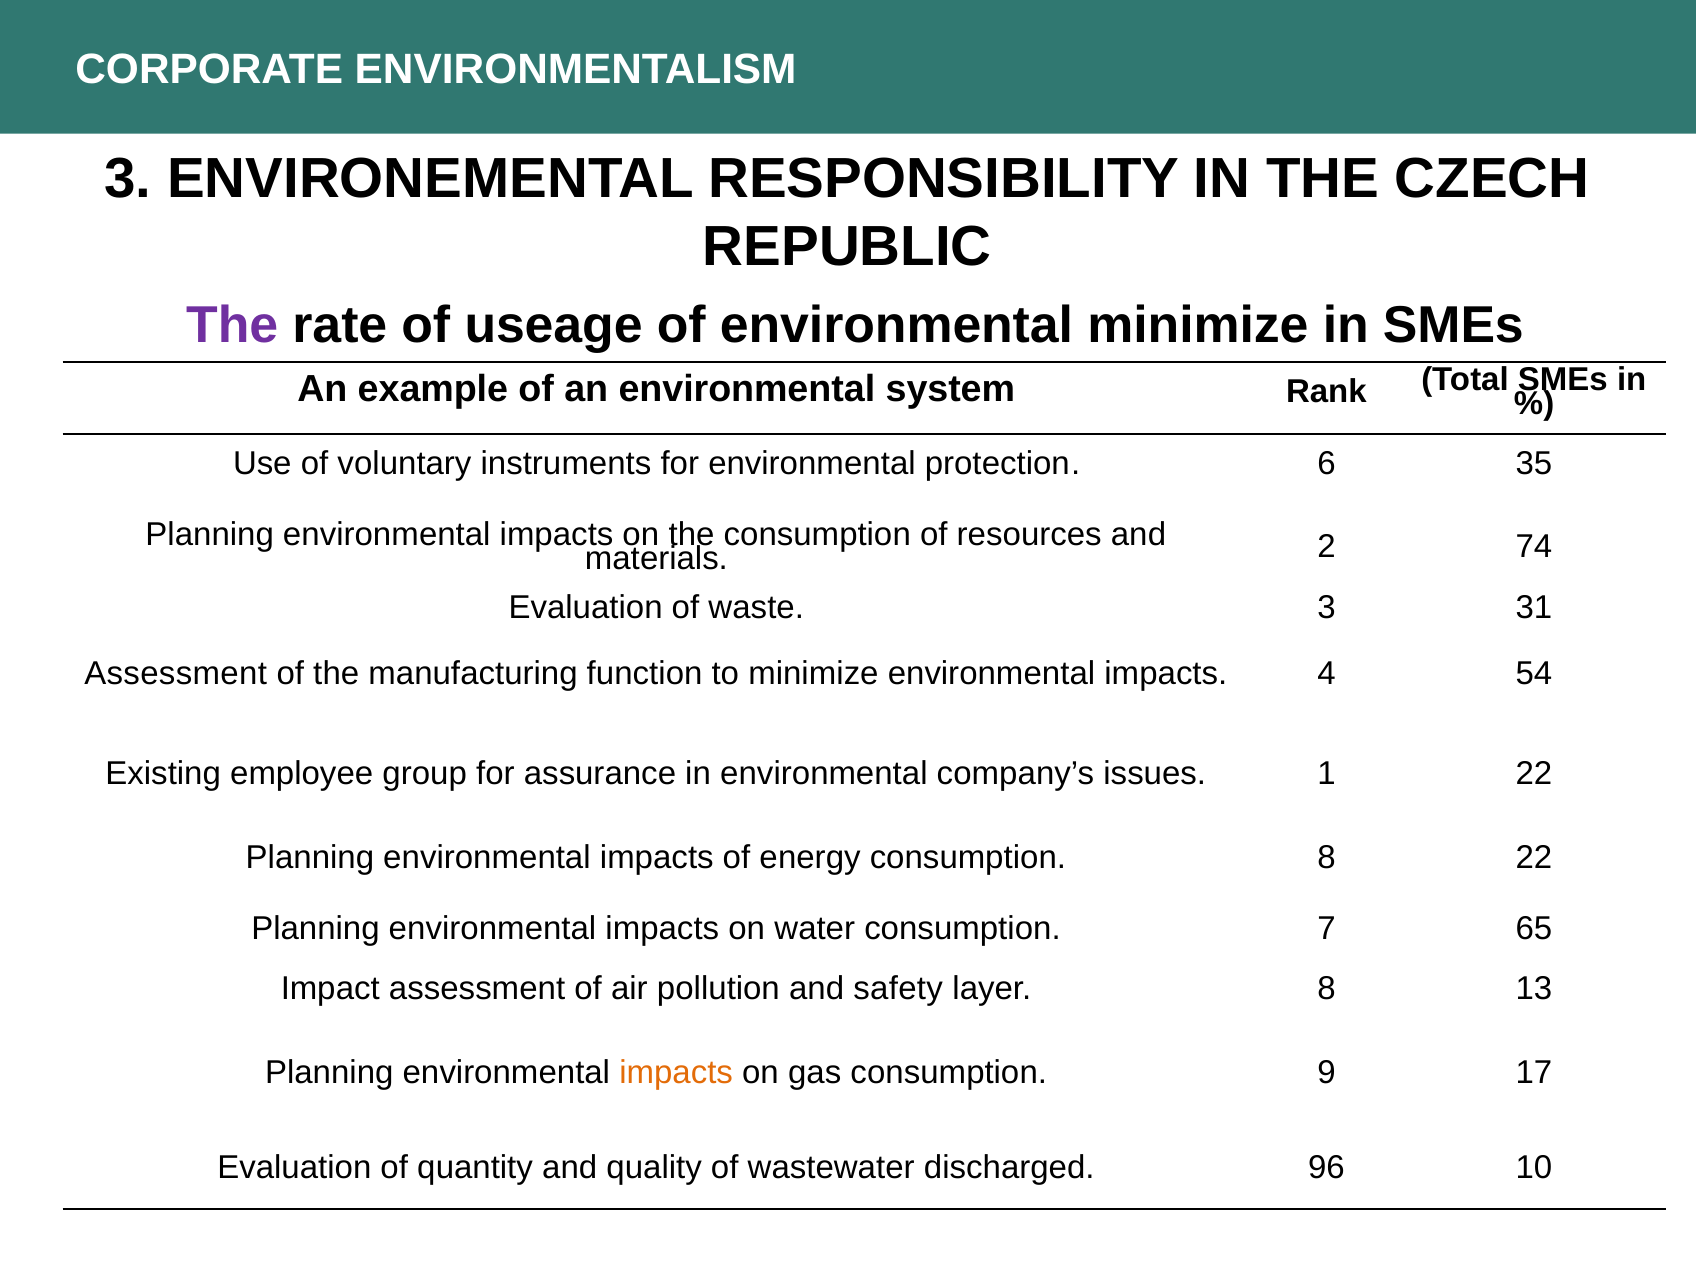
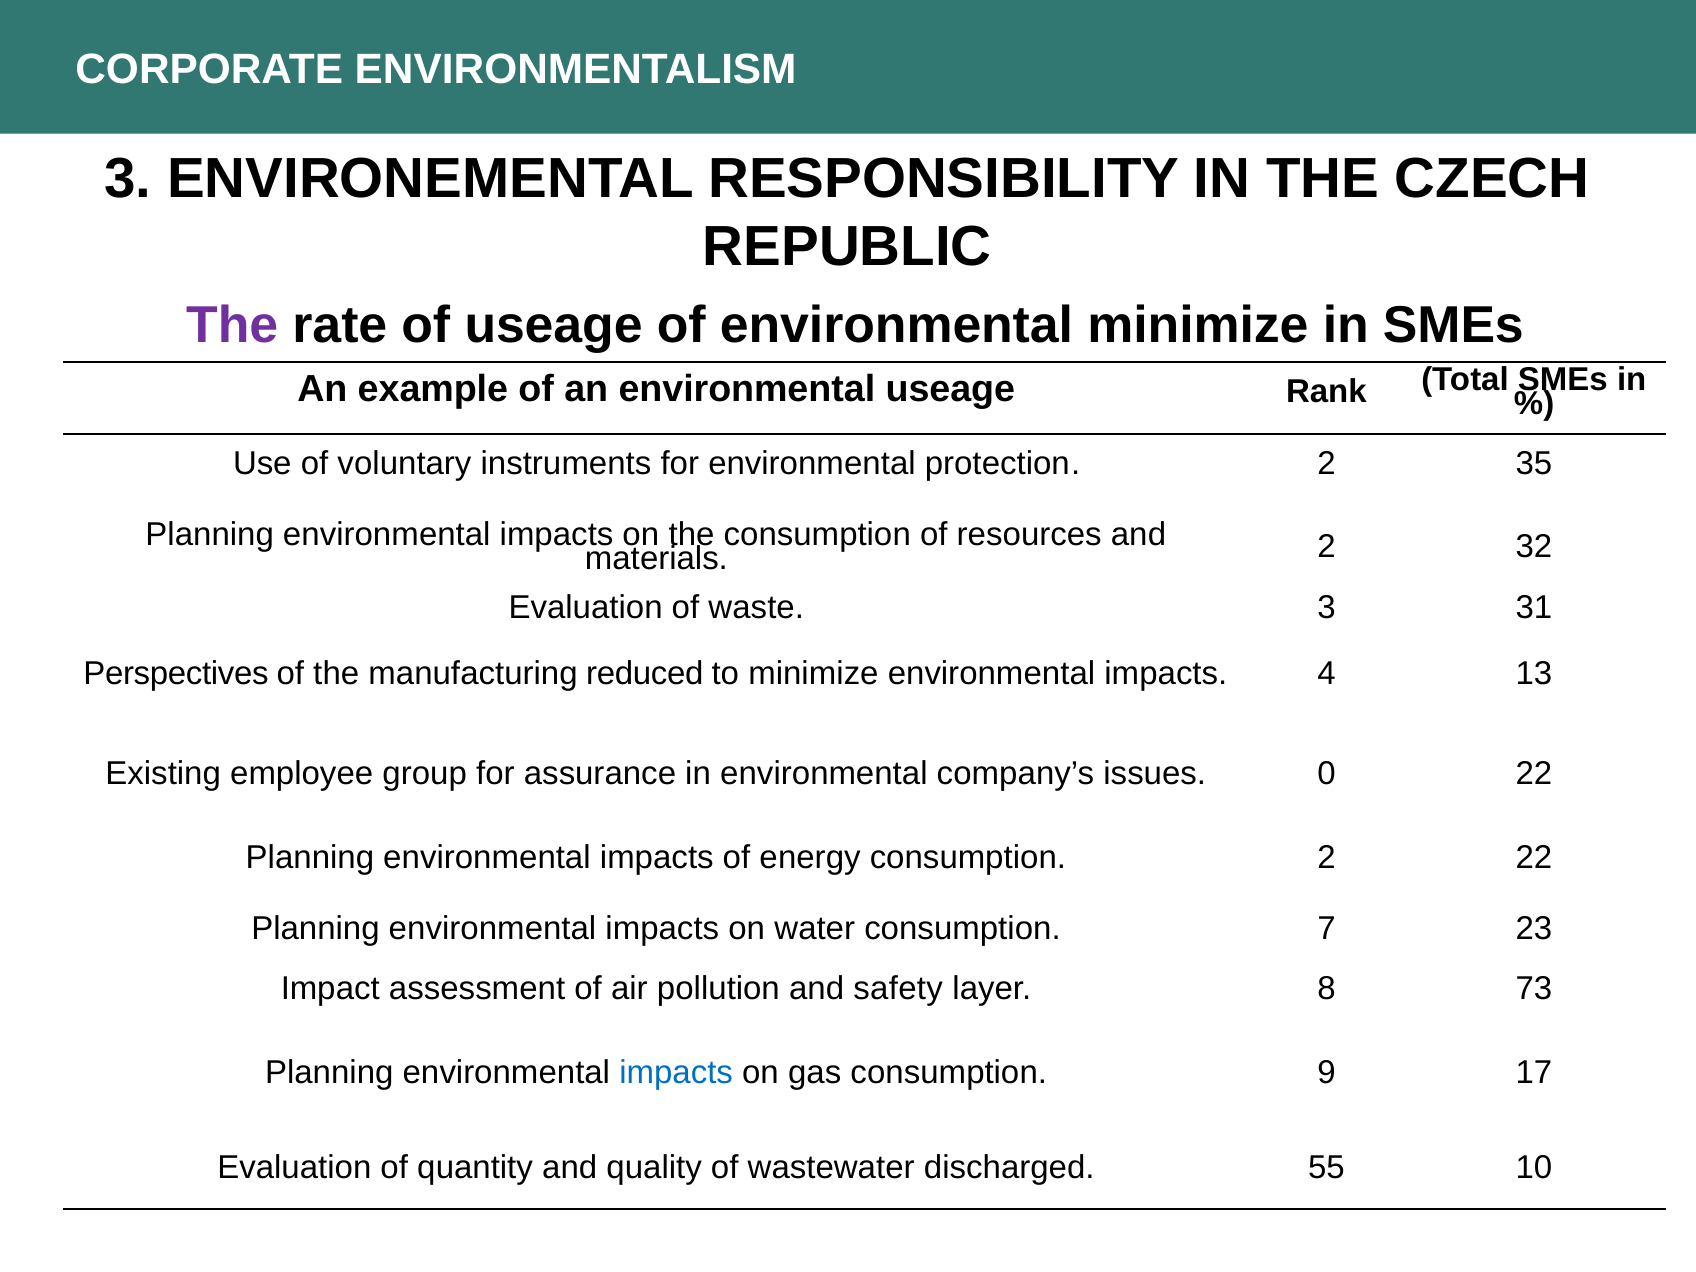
environmental system: system -> useage (950, 389)
protection 6: 6 -> 2 (1326, 463)
74: 74 -> 32 (1534, 547)
Assessment: Assessment -> Perspectives (176, 674)
function: function -> reduced (645, 674)
54: 54 -> 13 (1534, 674)
1: 1 -> 0 (1326, 774)
consumption 8: 8 -> 2 (1326, 857)
65: 65 -> 23 (1534, 929)
13: 13 -> 73 (1534, 989)
impacts colour: orange -> blue (676, 1072)
96: 96 -> 55 (1326, 1167)
